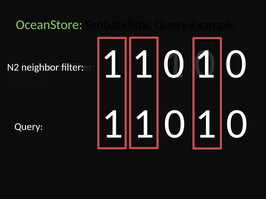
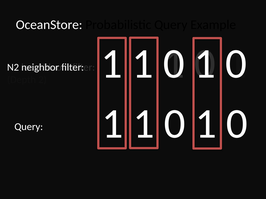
OceanStore colour: light green -> white (49, 25)
